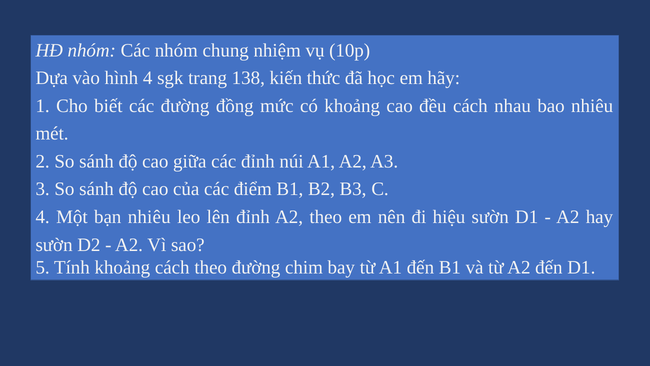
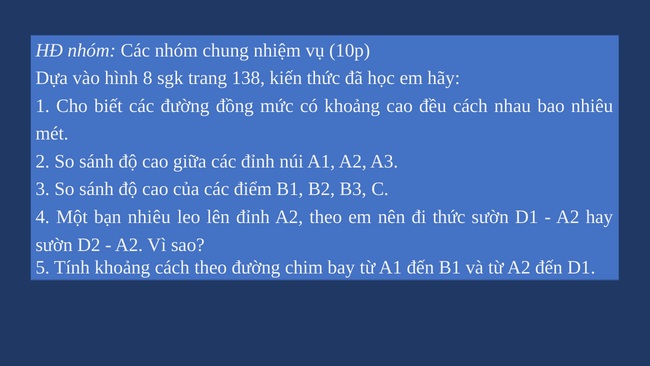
hình 4: 4 -> 8 (148, 78)
đi hiệu: hiệu -> thức (449, 217)
